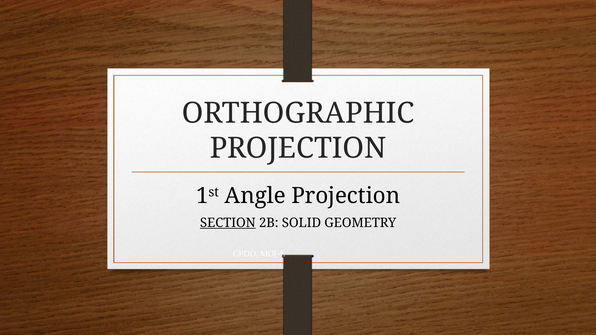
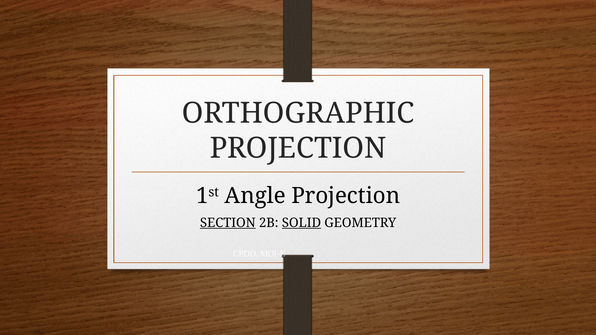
SOLID underline: none -> present (301, 223)
